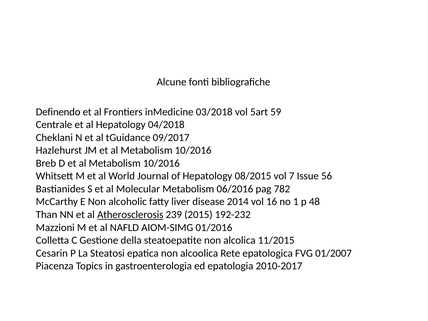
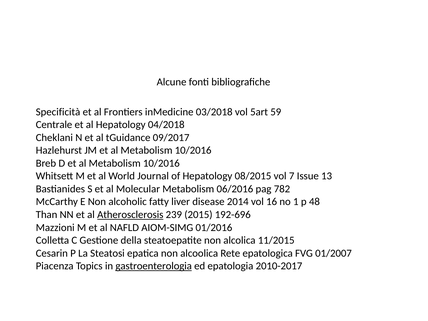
Definendo: Definendo -> Specificità (58, 112)
56: 56 -> 13 (327, 176)
192-232: 192-232 -> 192-696 (233, 215)
gastroenterologia underline: none -> present (154, 266)
